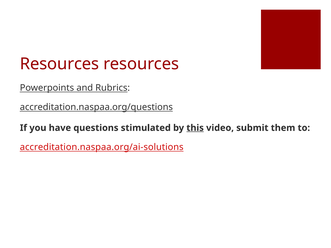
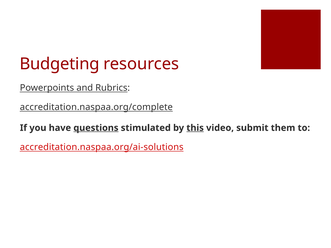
Resources: Resources -> Budgeting (60, 64)
accreditation.naspaa.org/questions: accreditation.naspaa.org/questions -> accreditation.naspaa.org/complete (96, 107)
questions underline: none -> present (96, 128)
